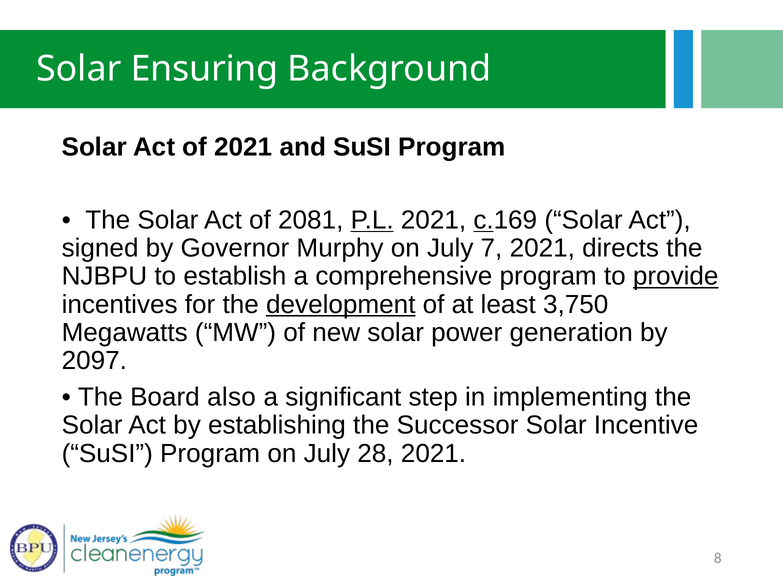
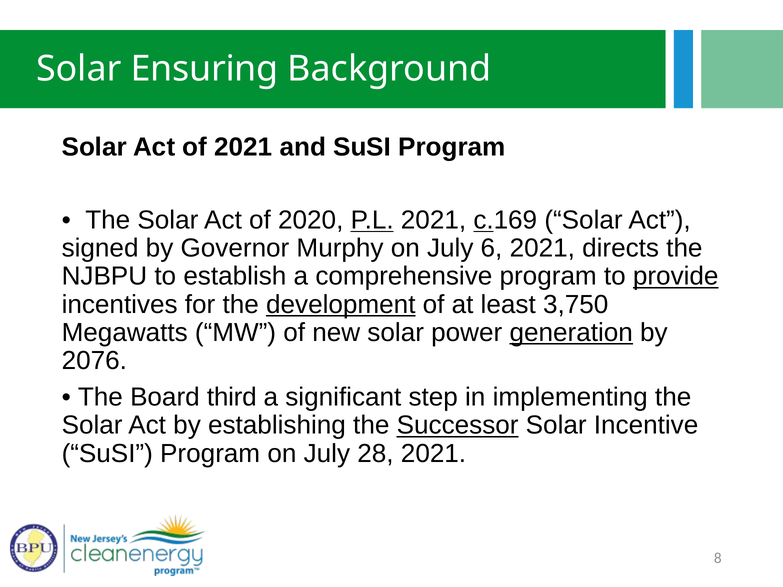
2081: 2081 -> 2020 (311, 220)
7: 7 -> 6 (491, 248)
generation underline: none -> present (571, 333)
2097: 2097 -> 2076 (94, 361)
also: also -> third (232, 397)
Successor underline: none -> present (458, 426)
